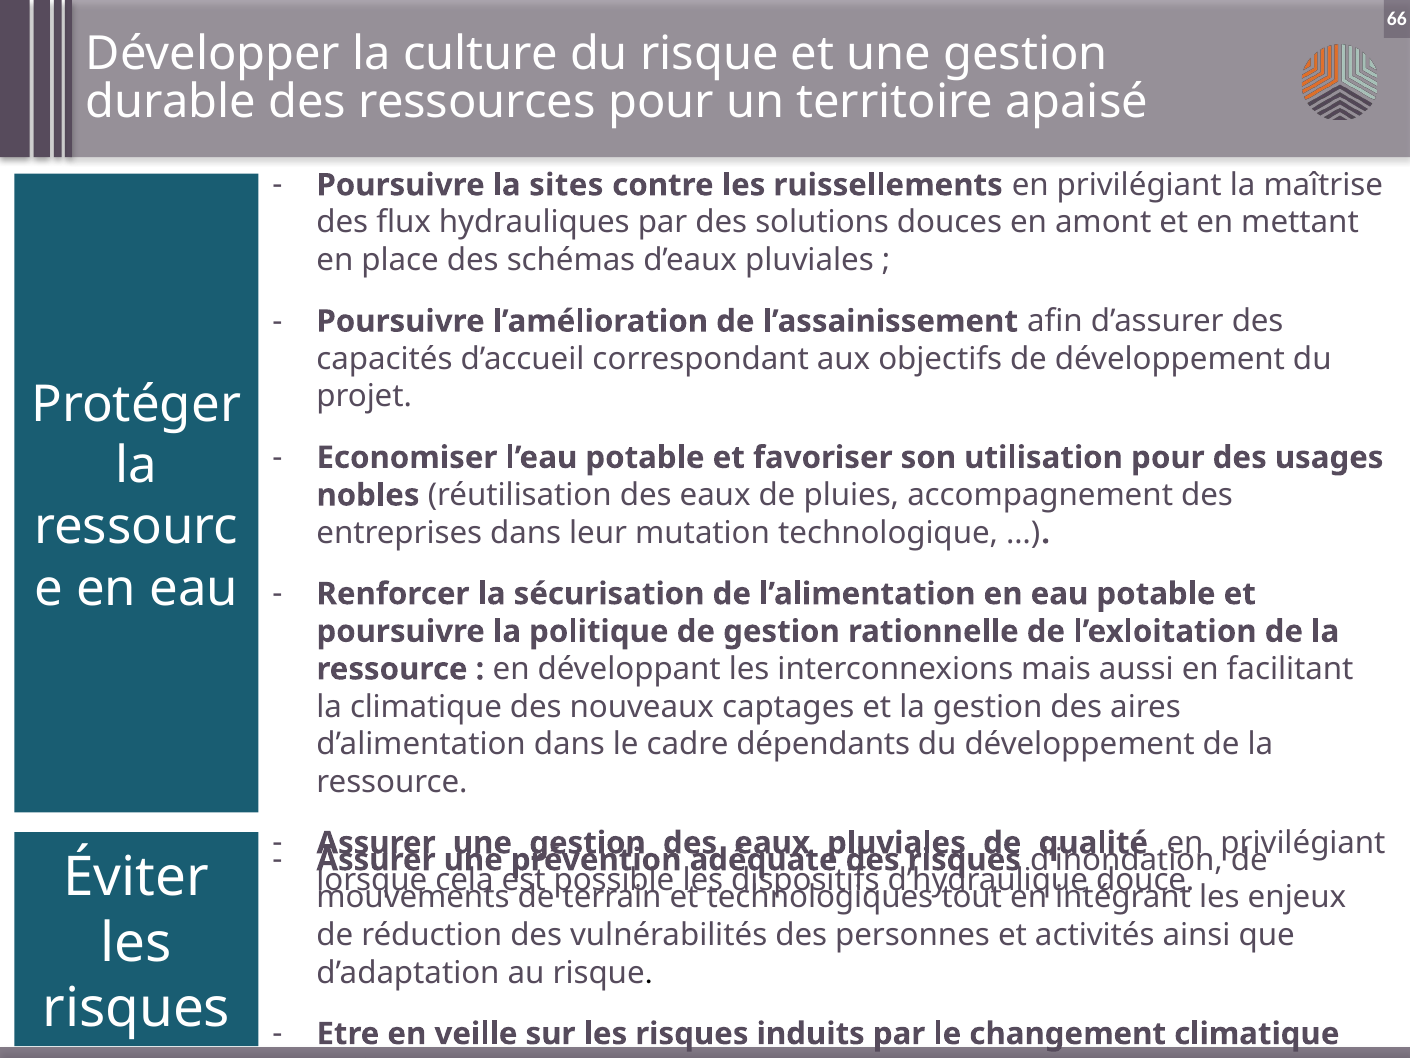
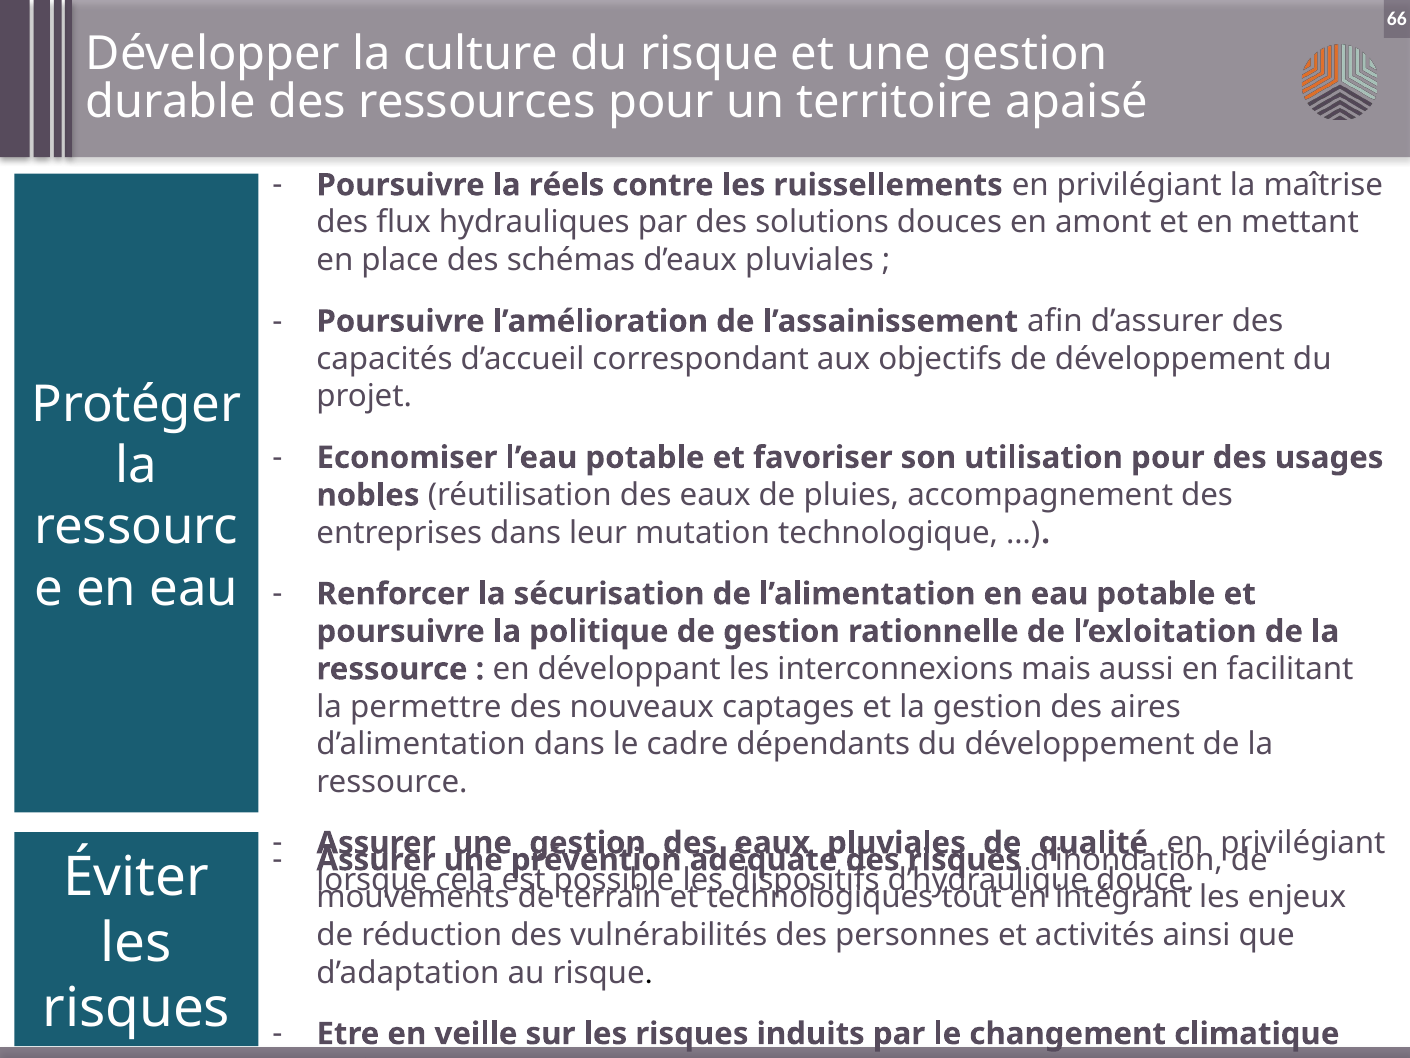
sites: sites -> réels (567, 185)
la climatique: climatique -> permettre (426, 706)
